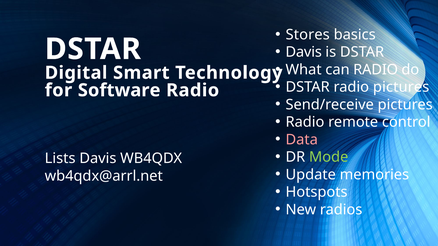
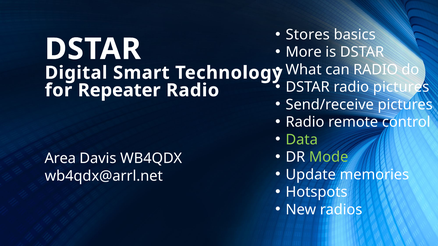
Davis: Davis -> More (304, 52)
Software: Software -> Repeater (119, 90)
Data colour: pink -> light green (302, 140)
Lists: Lists -> Area (60, 159)
